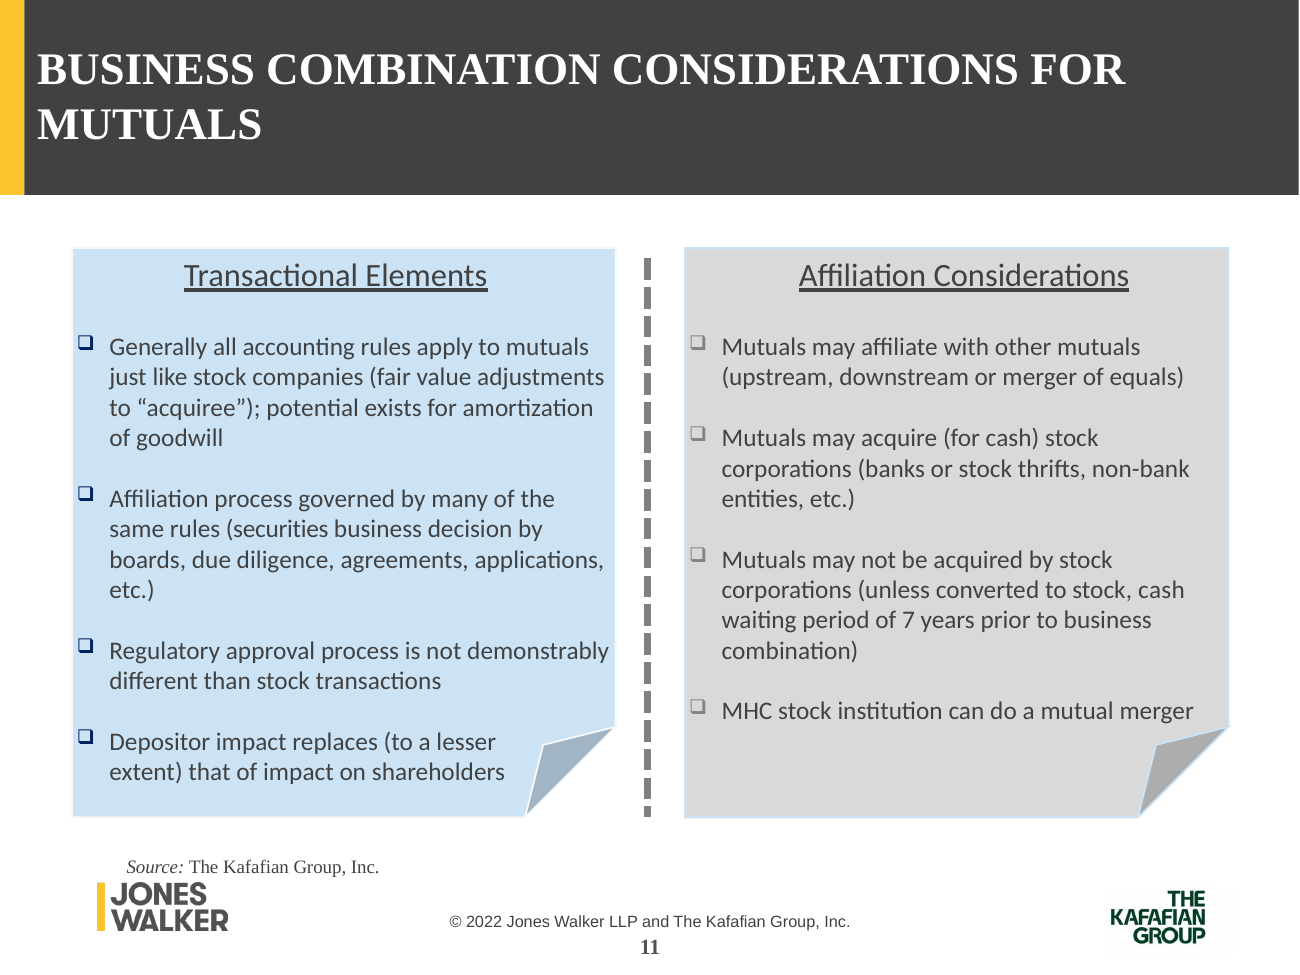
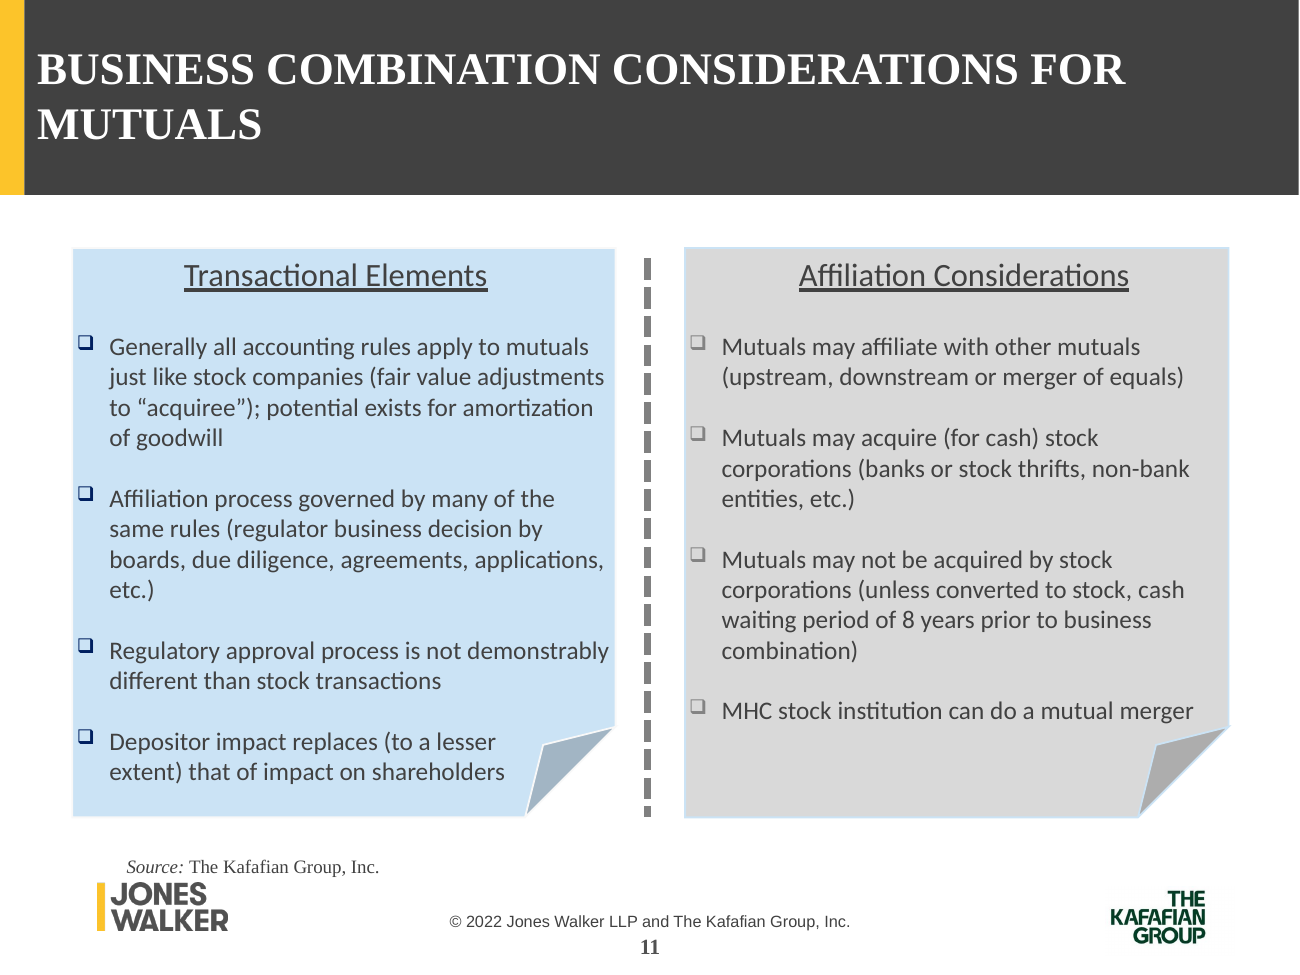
securities: securities -> regulator (277, 529)
7: 7 -> 8 (909, 620)
